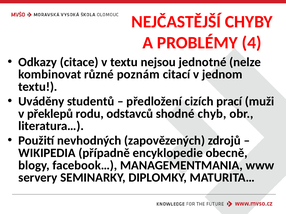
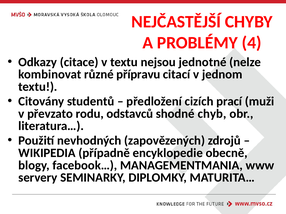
poznám: poznám -> přípravu (138, 75)
Uváděny: Uváděny -> Citovány (41, 102)
překlepů: překlepů -> převzato (50, 114)
